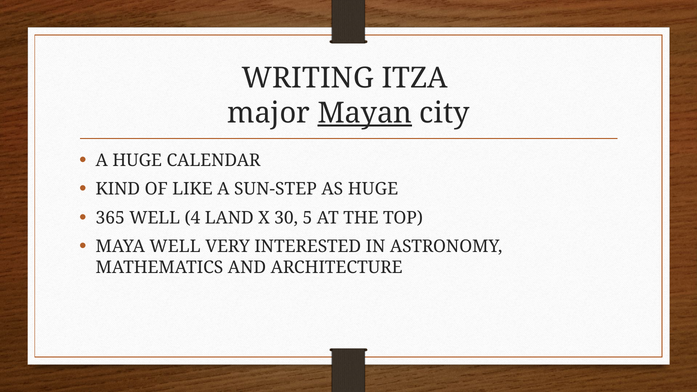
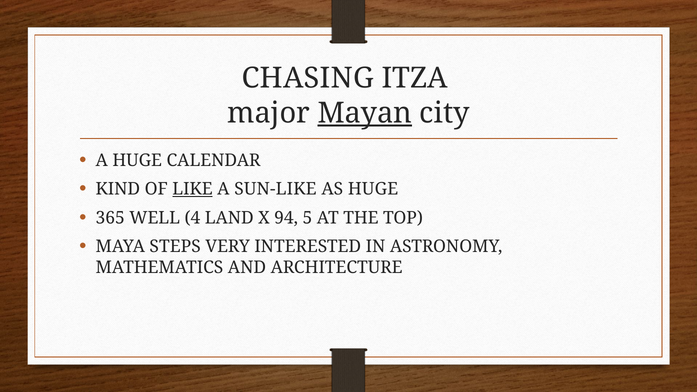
WRITING: WRITING -> CHASING (308, 78)
LIKE underline: none -> present (193, 189)
SUN-STEP: SUN-STEP -> SUN-LIKE (275, 189)
30: 30 -> 94 (286, 218)
MAYA WELL: WELL -> STEPS (175, 247)
